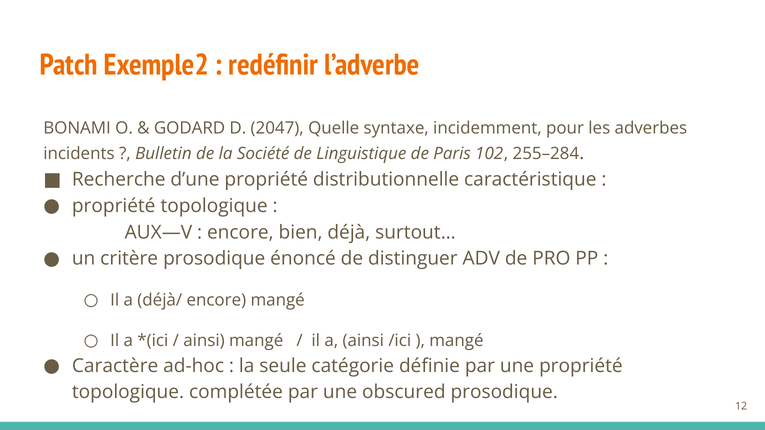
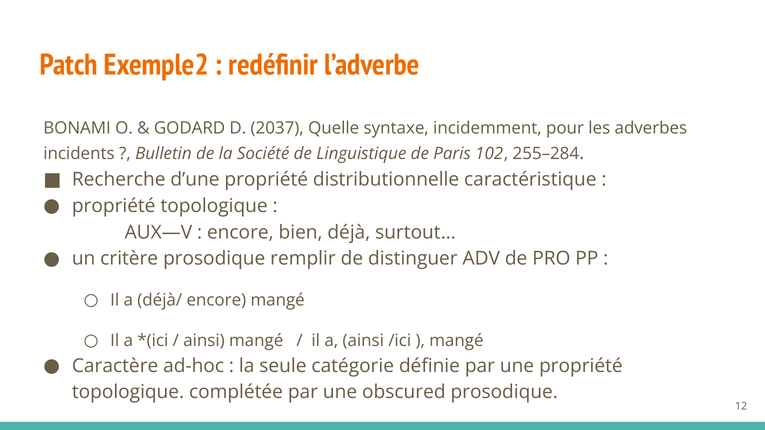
2047: 2047 -> 2037 (277, 128)
énoncé: énoncé -> remplir (303, 259)
